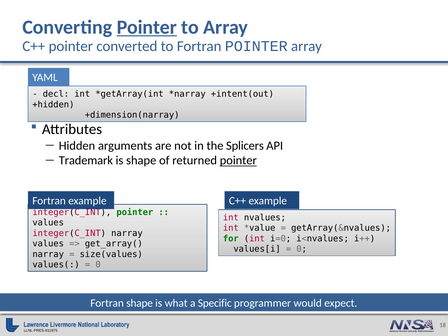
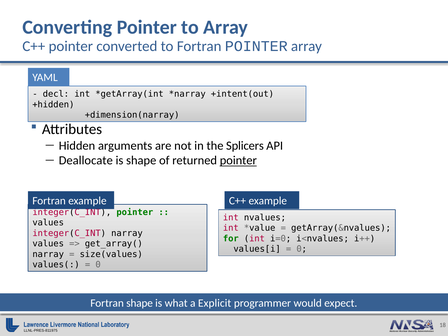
Pointer underline: present -> none (147, 27)
Trademark: Trademark -> Deallocate (86, 161)
Specific: Specific -> Explicit (215, 303)
